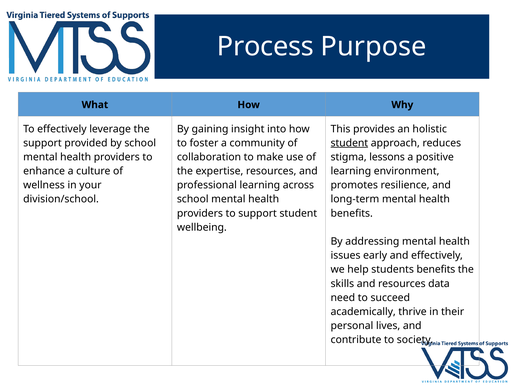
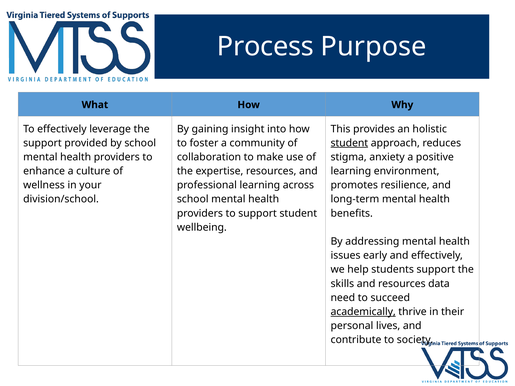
lessons: lessons -> anxiety (387, 157)
students benefits: benefits -> support (436, 270)
academically underline: none -> present (363, 312)
